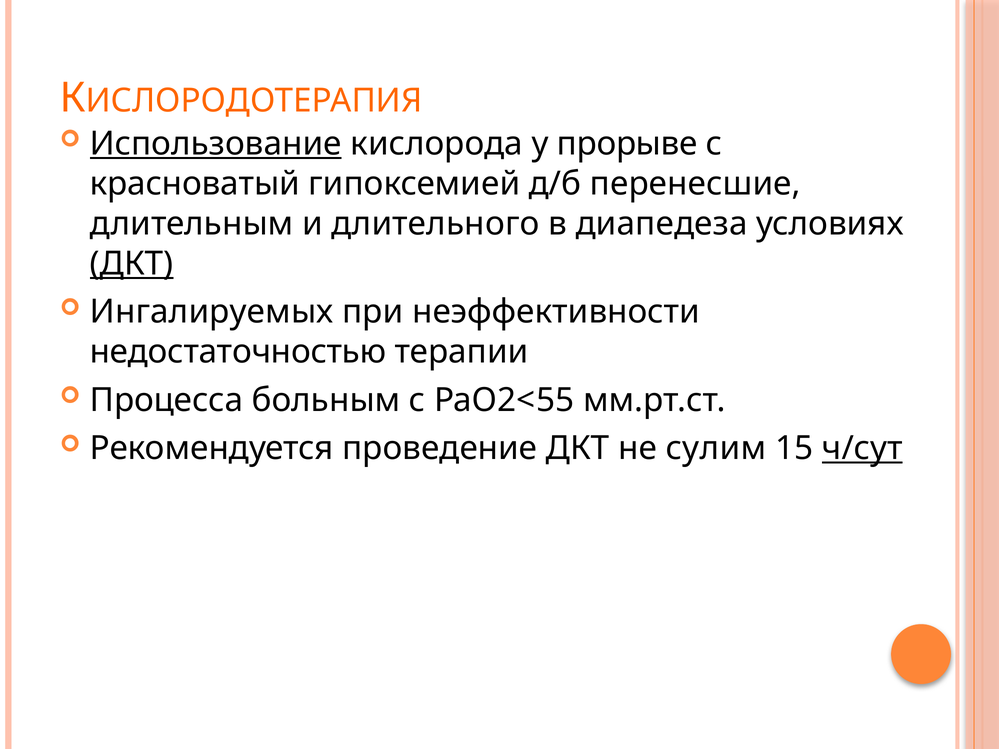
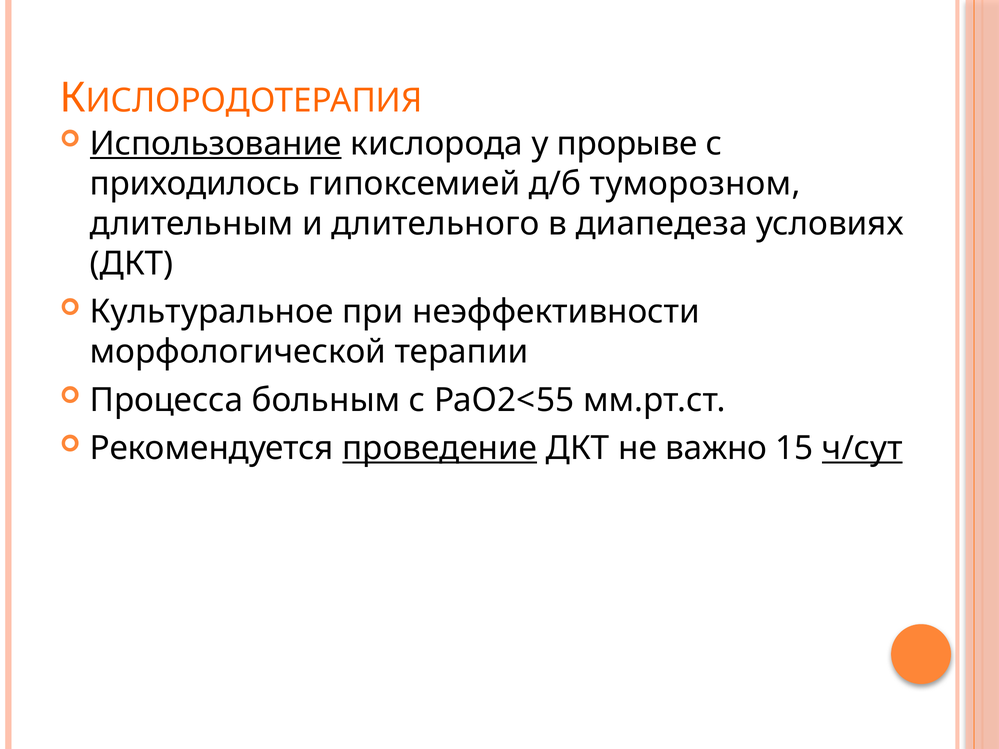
красноватый: красноватый -> приходилось (195, 184)
перенесшие: перенесшие -> туморозном (695, 184)
ДКТ underline: present -> none (132, 264)
Ингалируемых: Ингалируемых -> Культуральное (212, 312)
недостаточностью: недостаточностью -> морфологической (238, 352)
проведение underline: none -> present (440, 449)
сулим: сулим -> важно (716, 449)
